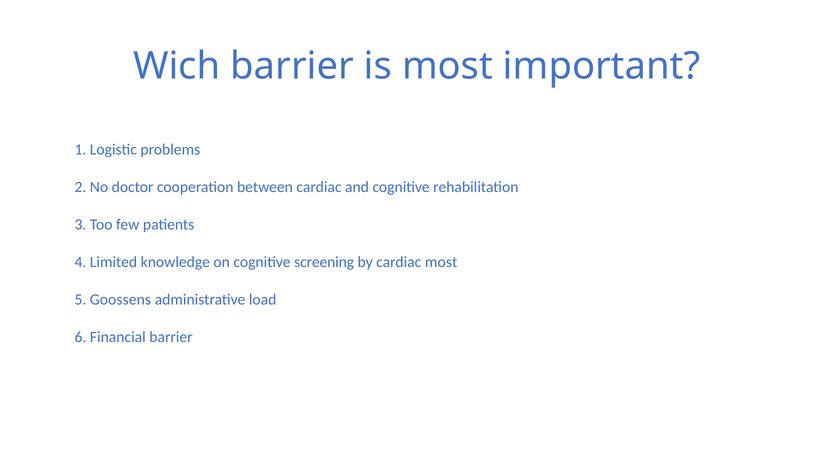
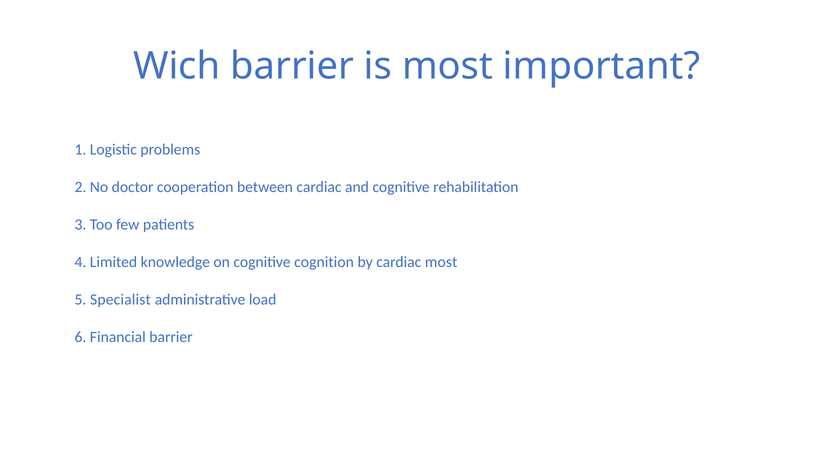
screening: screening -> cognition (324, 262)
Goossens: Goossens -> Specialist (120, 300)
